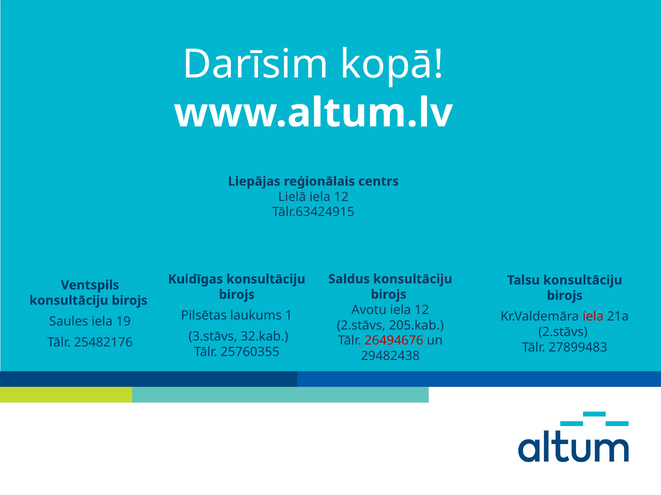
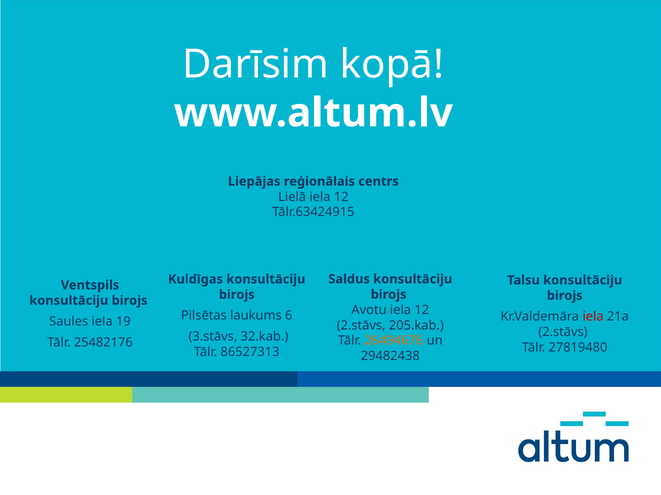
1: 1 -> 6 (289, 316)
26494676 colour: red -> orange (394, 341)
27899483: 27899483 -> 27819480 (578, 348)
25760355: 25760355 -> 86527313 (250, 352)
